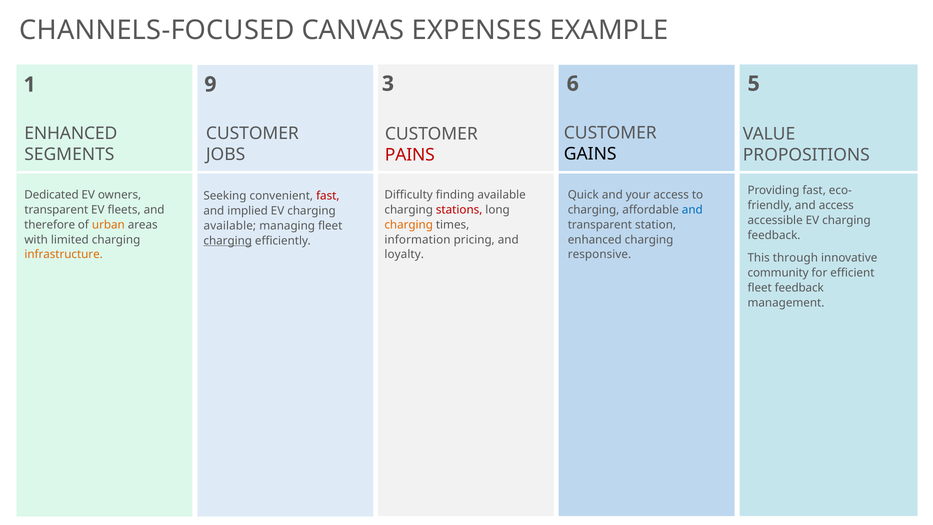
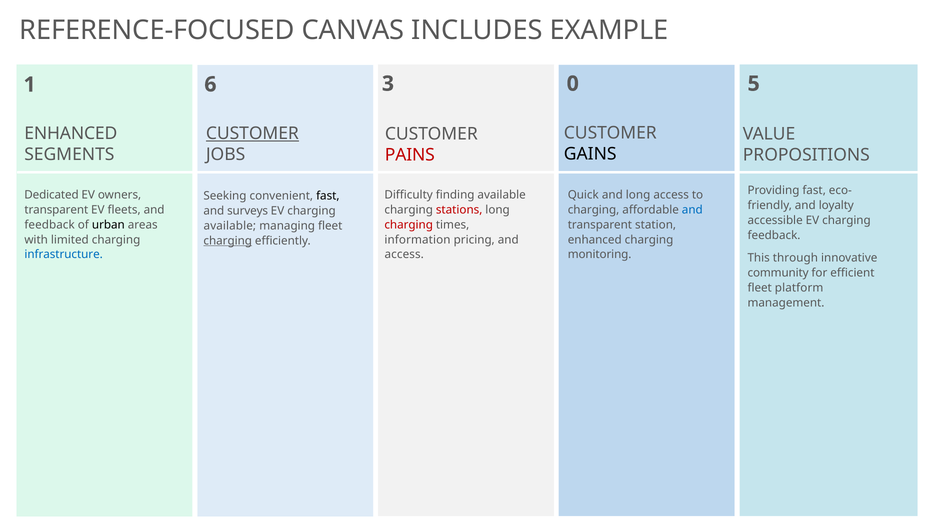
CHANNELS-FOCUSED: CHANNELS-FOCUSED -> REFERENCE-FOCUSED (157, 30)
EXPENSES: EXPENSES -> INCLUDES (477, 30)
9: 9 -> 6 (210, 84)
6: 6 -> 0 (573, 84)
CUSTOMER underline: none -> present (252, 133)
and your: your -> long (638, 195)
fast colour: red -> black (328, 196)
and access: access -> loyalty (836, 205)
implied: implied -> surveys (248, 211)
therefore: therefore -> feedback (50, 225)
urban colour: orange -> black (108, 225)
charging colour: orange -> red (409, 225)
infrastructure colour: orange -> blue (64, 255)
loyalty: loyalty -> access (404, 255)
responsive: responsive -> monitoring (600, 255)
fleet feedback: feedback -> platform (799, 288)
